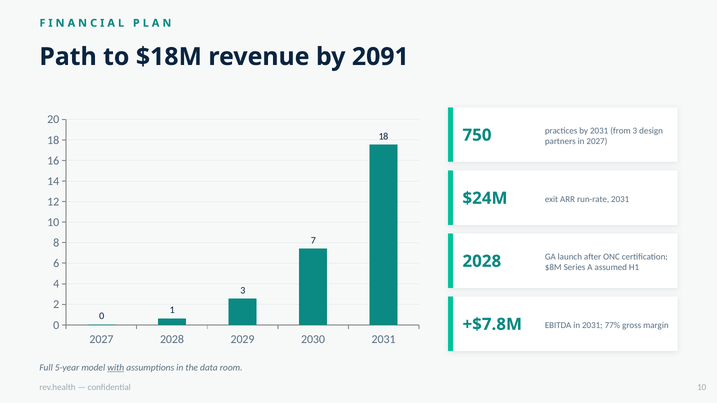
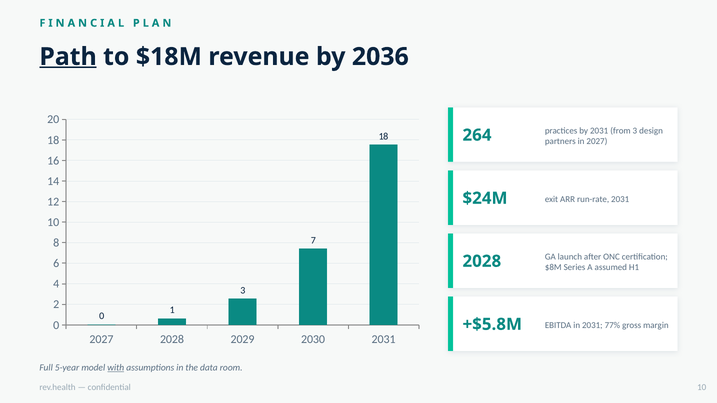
Path underline: none -> present (68, 57)
2091: 2091 -> 2036 (380, 57)
750: 750 -> 264 (477, 135)
+$7.8M: +$7.8M -> +$5.8M (492, 325)
